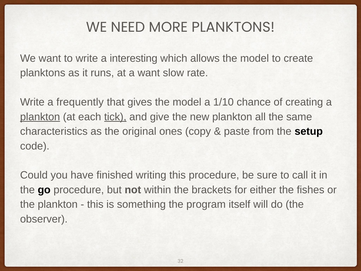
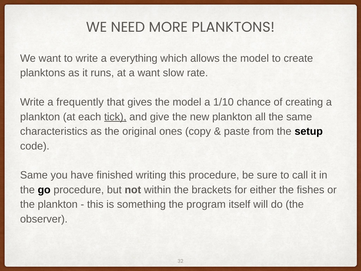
interesting: interesting -> everything (134, 58)
plankton underline: present -> none (40, 117)
Could: Could -> Same (34, 175)
